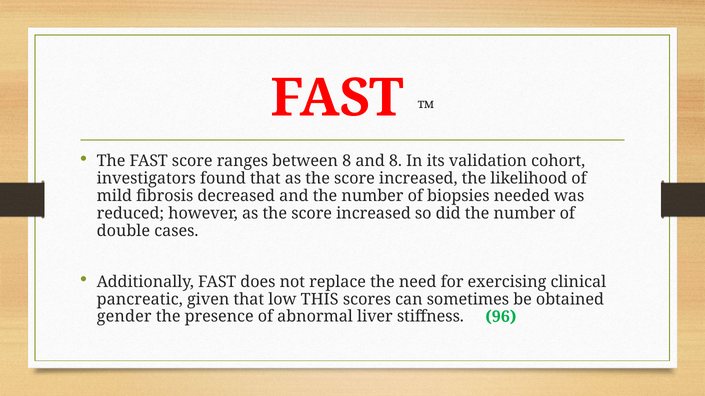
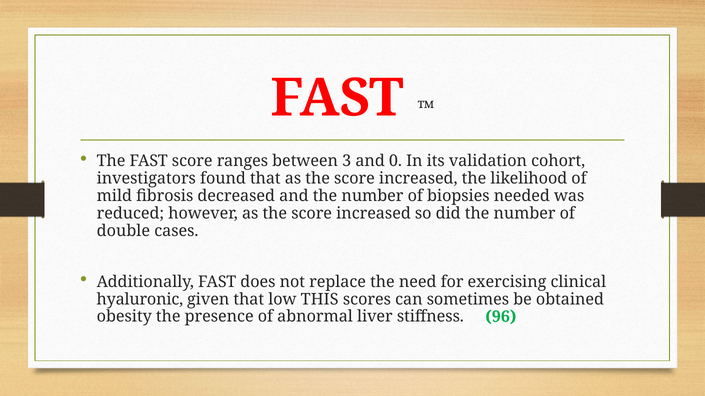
between 8: 8 -> 3 (347, 161)
and 8: 8 -> 0 (395, 161)
pancreatic: pancreatic -> hyaluronic (140, 300)
gender: gender -> obesity (124, 317)
